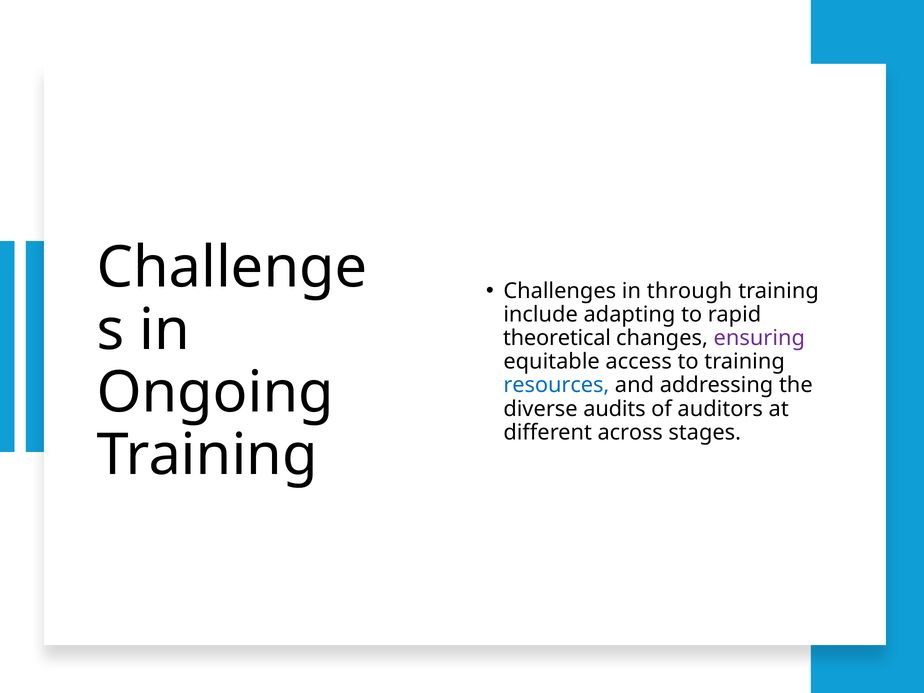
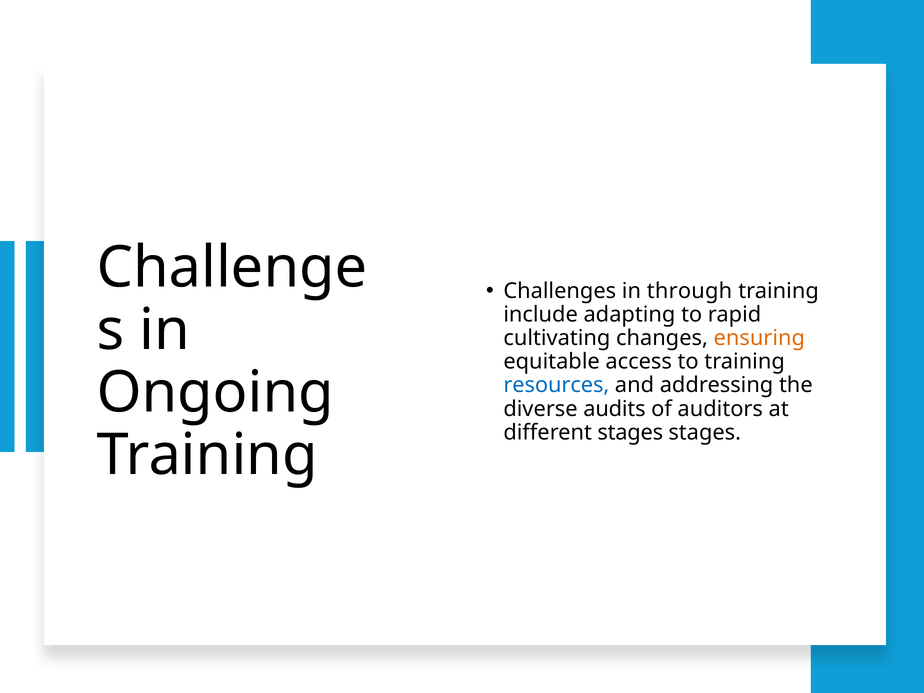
theoretical: theoretical -> cultivating (557, 338)
ensuring colour: purple -> orange (759, 338)
different across: across -> stages (630, 432)
